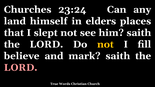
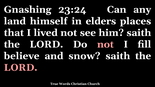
Churches: Churches -> Gnashing (28, 10)
slept: slept -> lived (46, 33)
not colour: yellow -> pink (105, 44)
mark: mark -> snow (84, 56)
